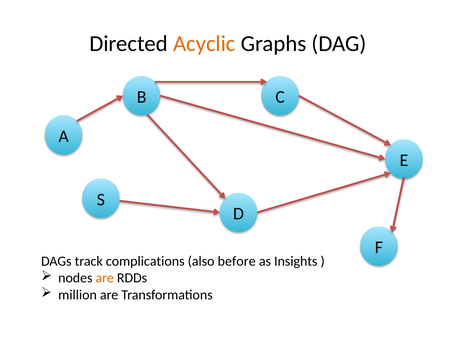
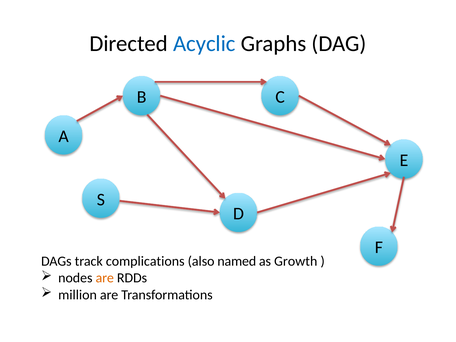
Acyclic colour: orange -> blue (204, 44)
before: before -> named (237, 261)
Insights: Insights -> Growth (296, 261)
